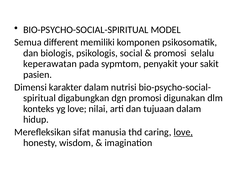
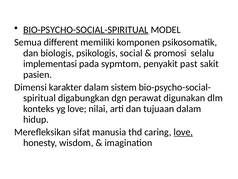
BIO-PSYCHO-SOCIAL-SPIRITUAL underline: none -> present (86, 30)
keperawatan: keperawatan -> implementasi (50, 64)
your: your -> past (189, 64)
nutrisi: nutrisi -> sistem (124, 87)
dgn promosi: promosi -> perawat (145, 98)
